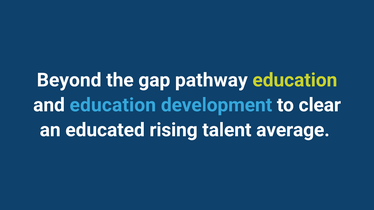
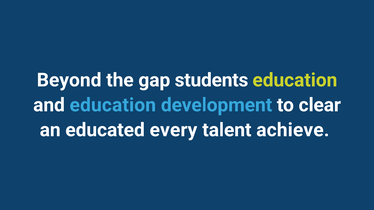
pathway: pathway -> students (211, 80)
rising: rising -> every (173, 130)
average: average -> achieve (293, 130)
